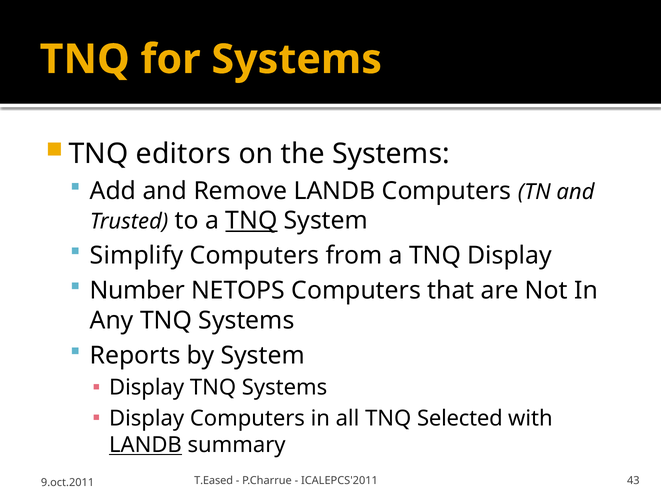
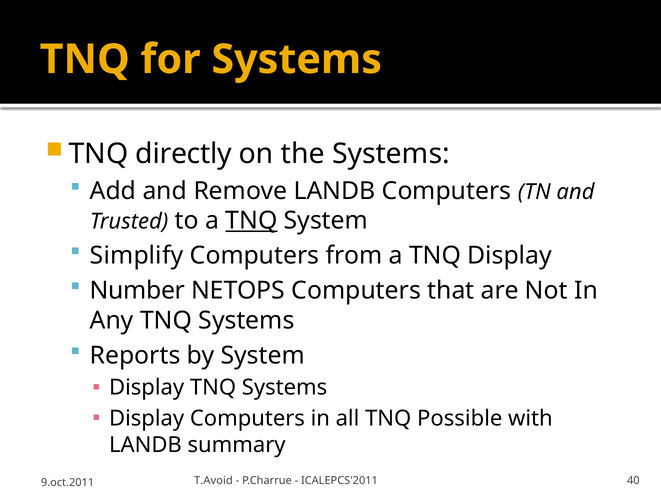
editors: editors -> directly (184, 154)
Selected: Selected -> Possible (460, 418)
LANDB underline: present -> none (145, 445)
T.Eased: T.Eased -> T.Avoid (213, 480)
43: 43 -> 40 (633, 480)
